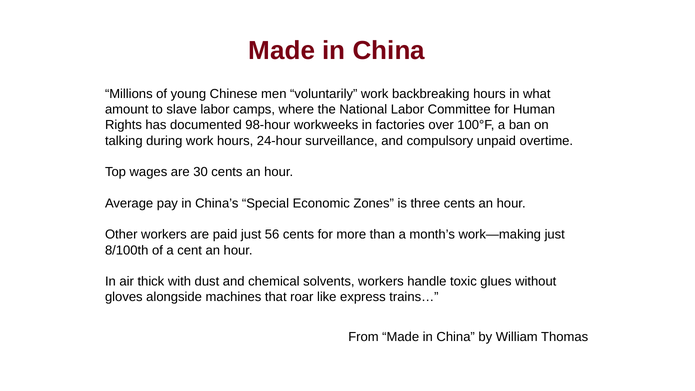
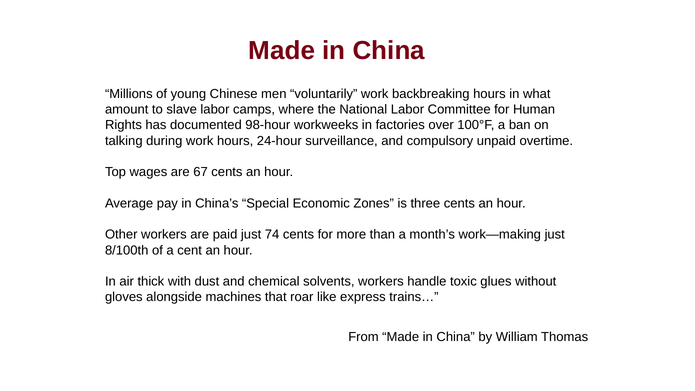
30: 30 -> 67 (201, 172)
56: 56 -> 74 (272, 235)
